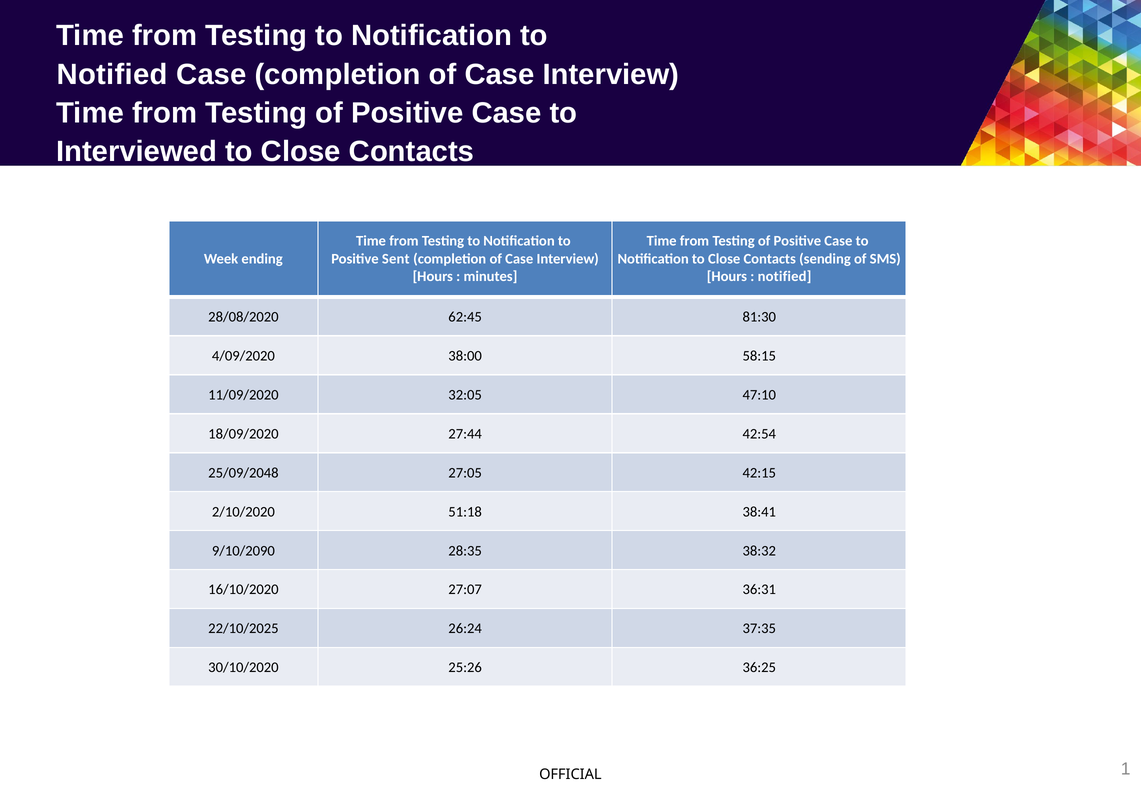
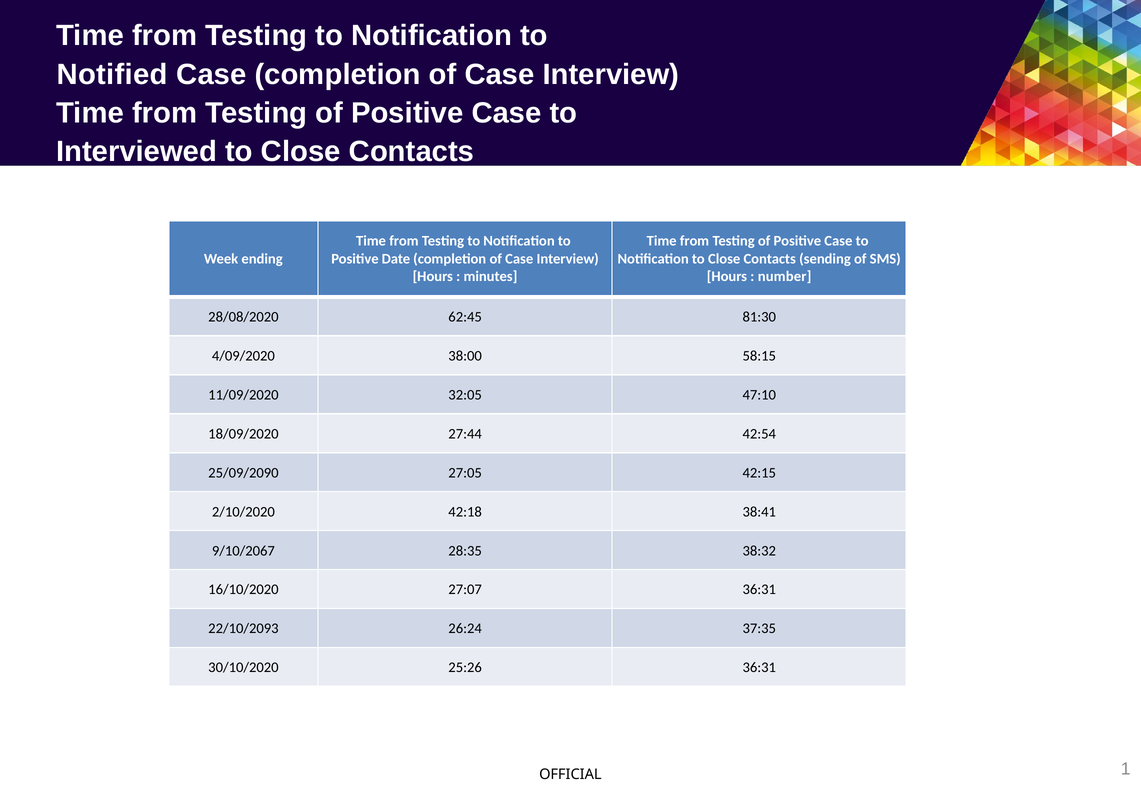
Sent: Sent -> Date (396, 259)
notified: notified -> number (785, 277)
25/09/2048: 25/09/2048 -> 25/09/2090 (243, 473)
51:18: 51:18 -> 42:18 (465, 512)
9/10/2090: 9/10/2090 -> 9/10/2067 (243, 551)
22/10/2025: 22/10/2025 -> 22/10/2093 (243, 629)
25:26 36:25: 36:25 -> 36:31 (759, 667)
